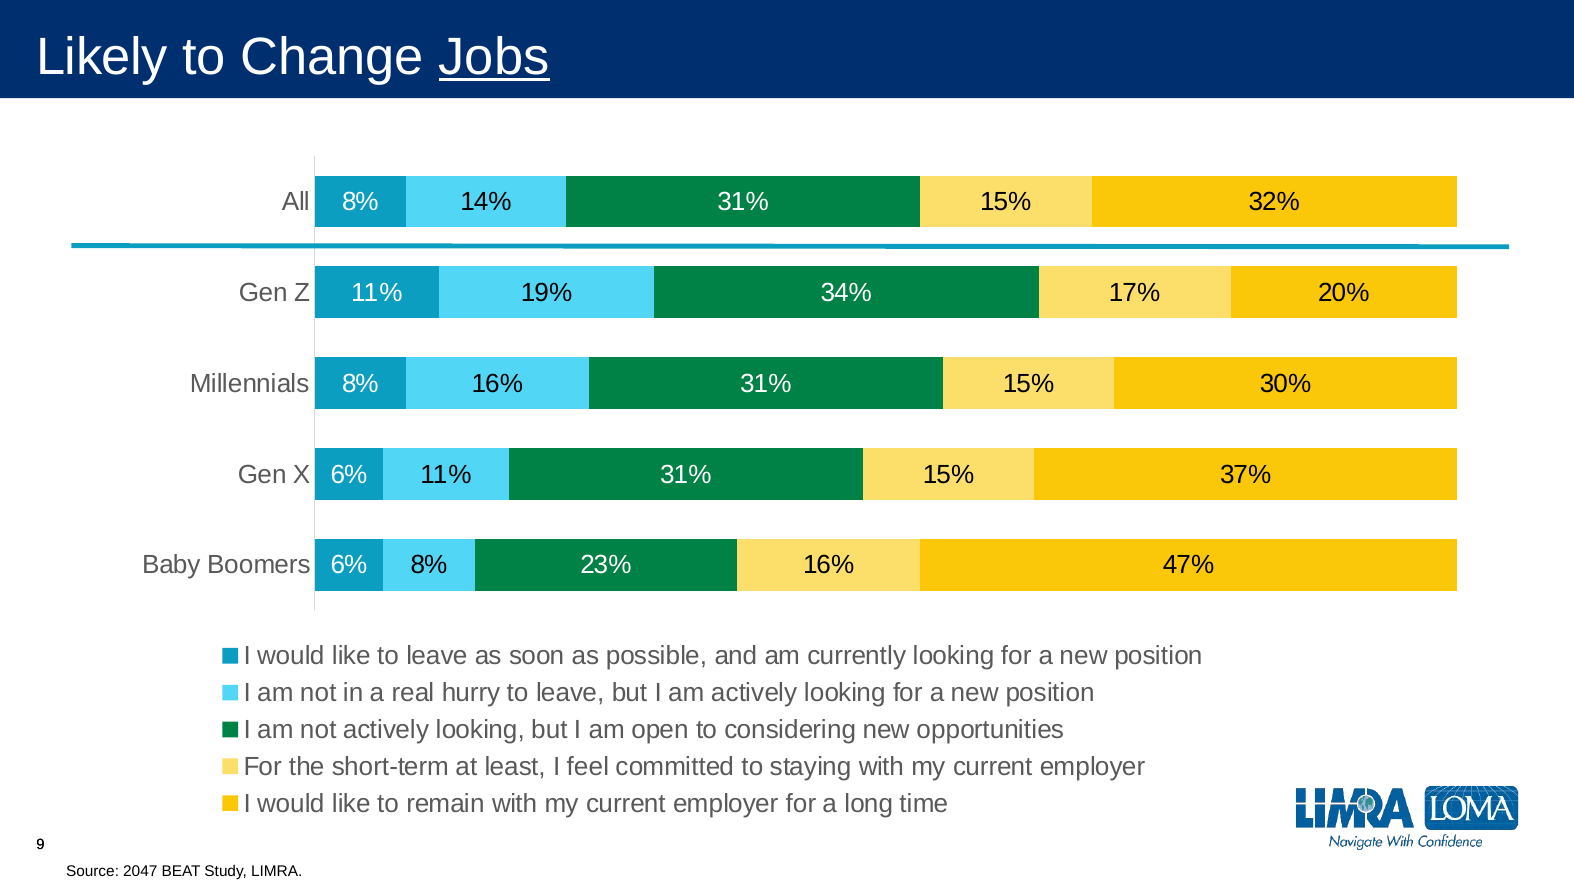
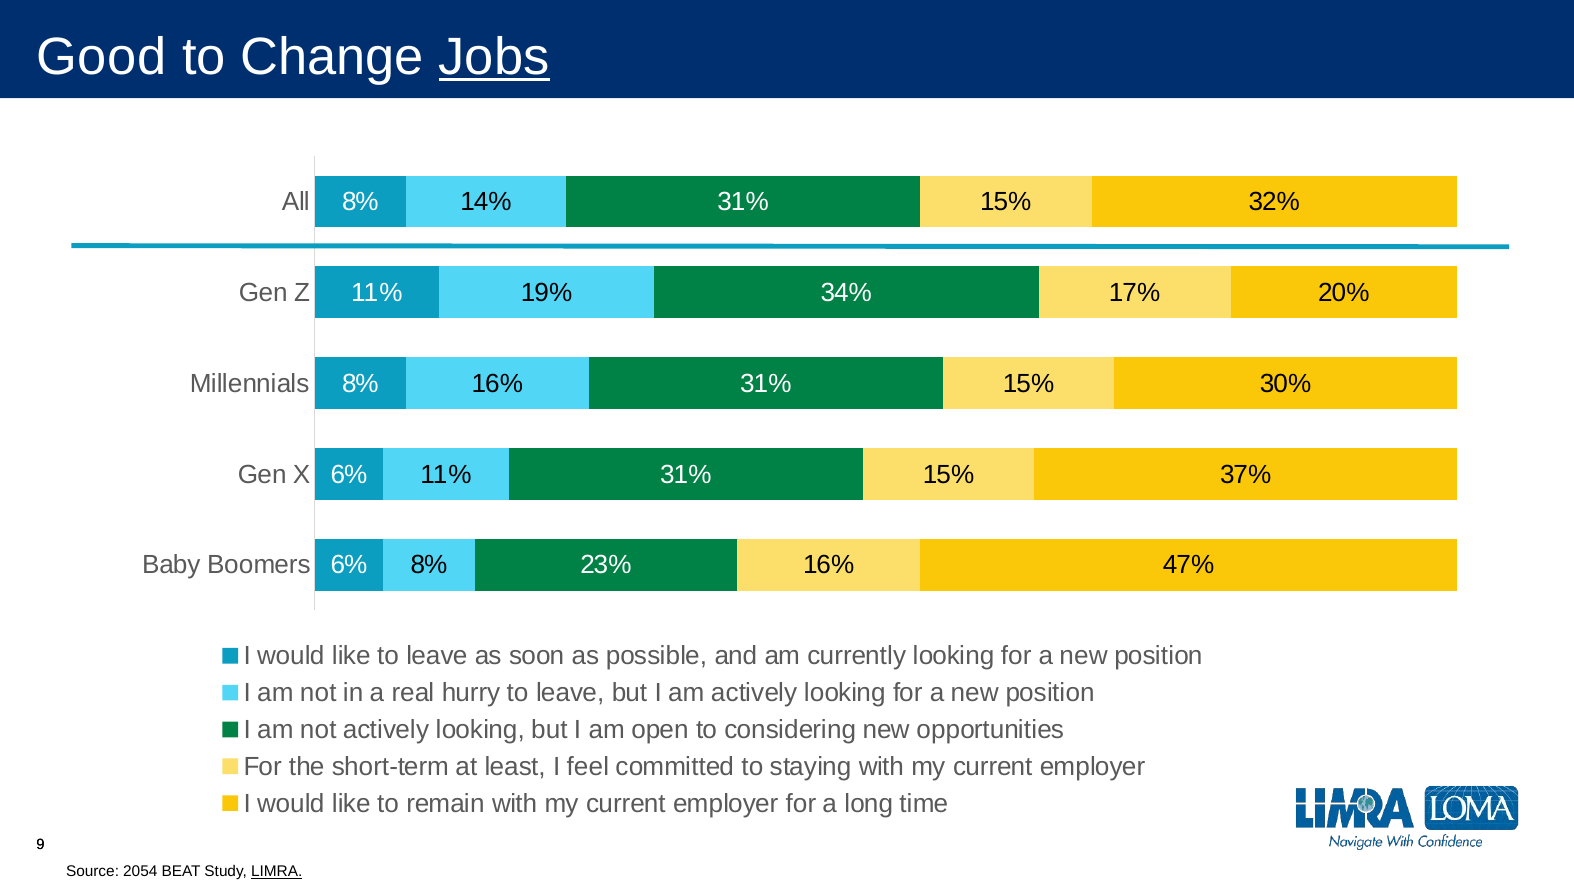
Likely: Likely -> Good (102, 57)
2047: 2047 -> 2054 (140, 871)
LIMRA underline: none -> present (277, 871)
